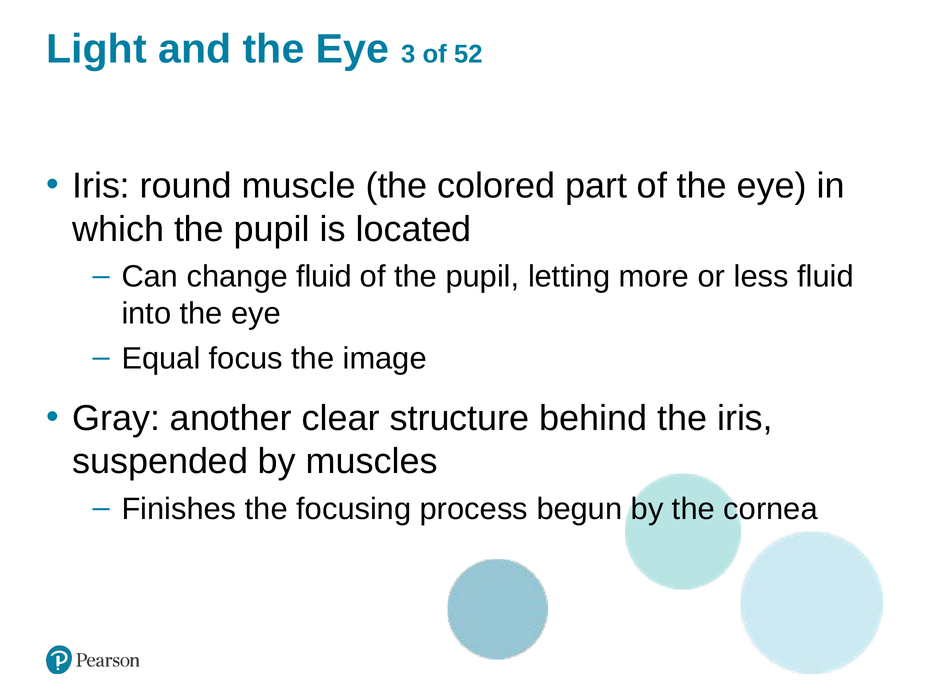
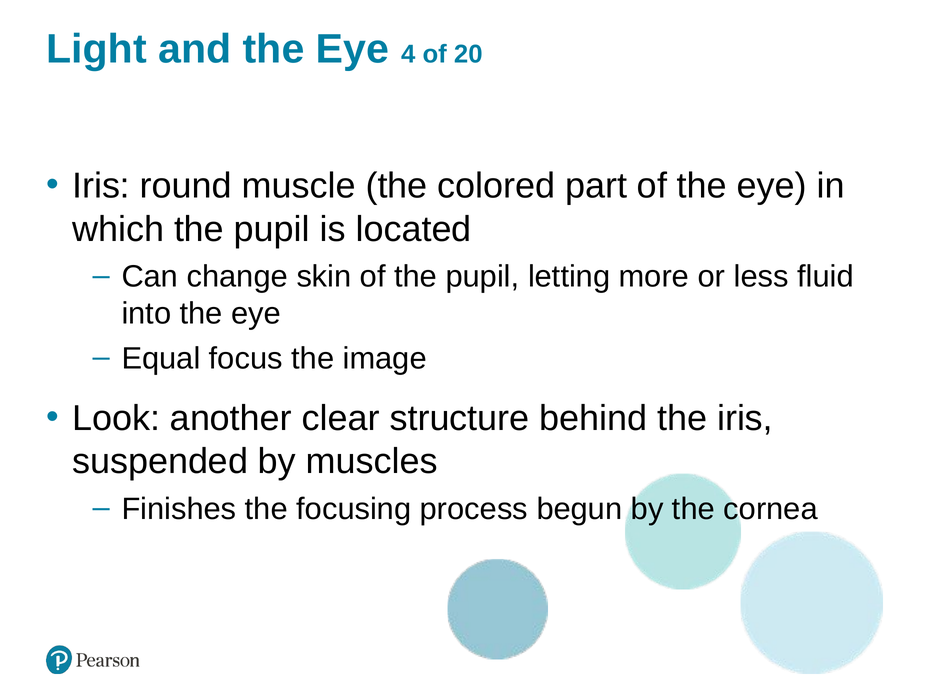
3: 3 -> 4 (408, 54)
52: 52 -> 20 (468, 54)
change fluid: fluid -> skin (324, 277)
Gray: Gray -> Look (116, 419)
